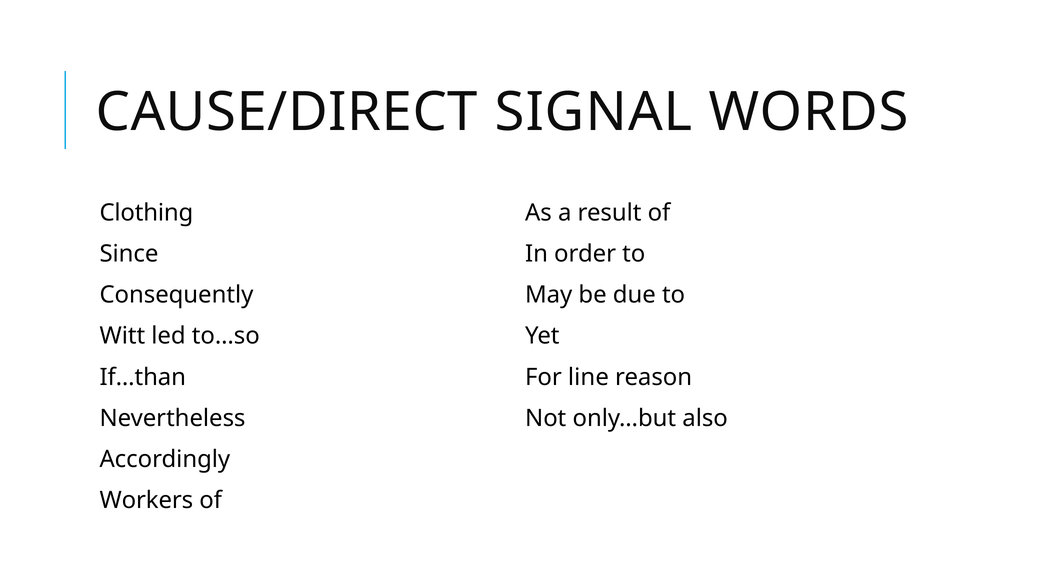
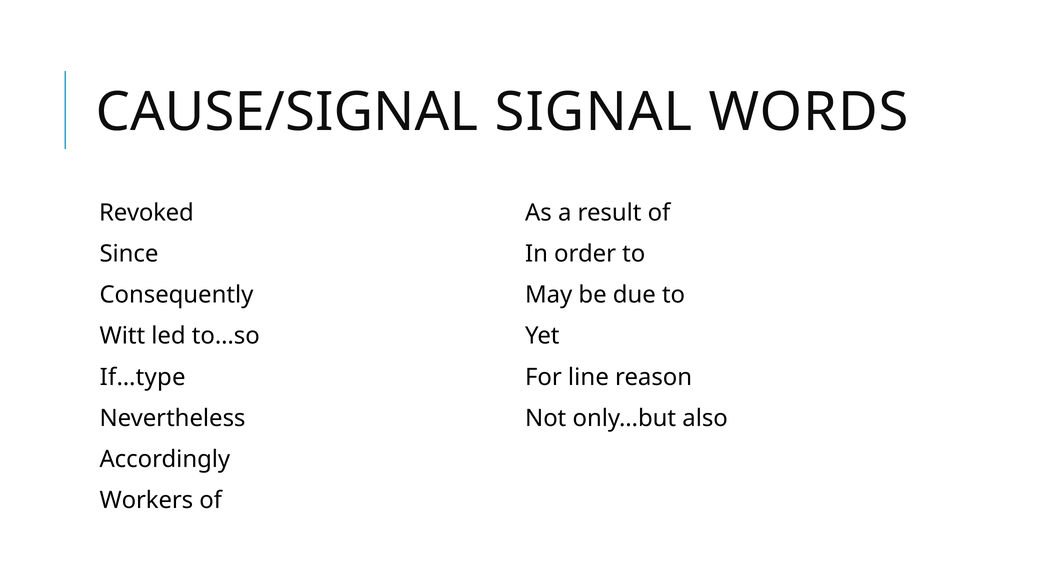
CAUSE/DIRECT: CAUSE/DIRECT -> CAUSE/SIGNAL (287, 112)
Clothing: Clothing -> Revoked (146, 213)
If…than: If…than -> If…type (143, 377)
